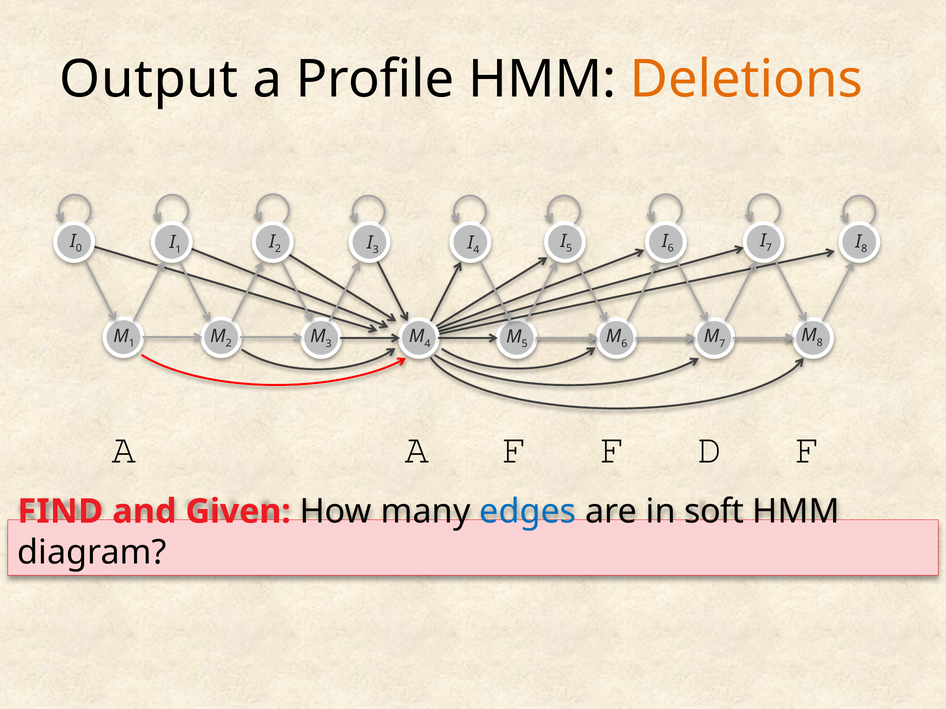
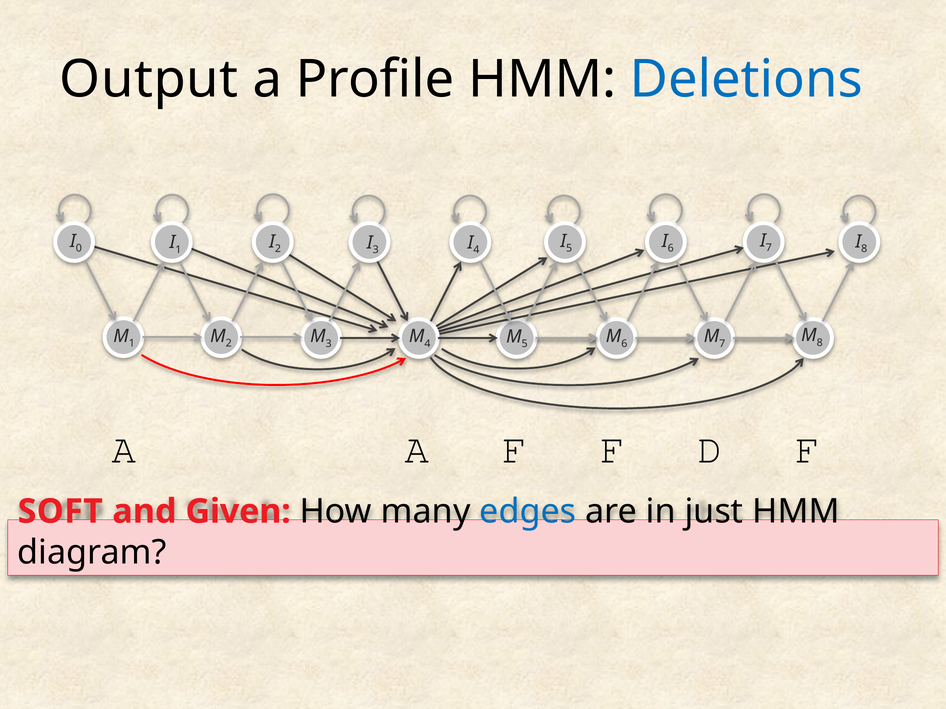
Deletions colour: orange -> blue (746, 79)
FIND: FIND -> SOFT (60, 512)
soft: soft -> just (714, 512)
